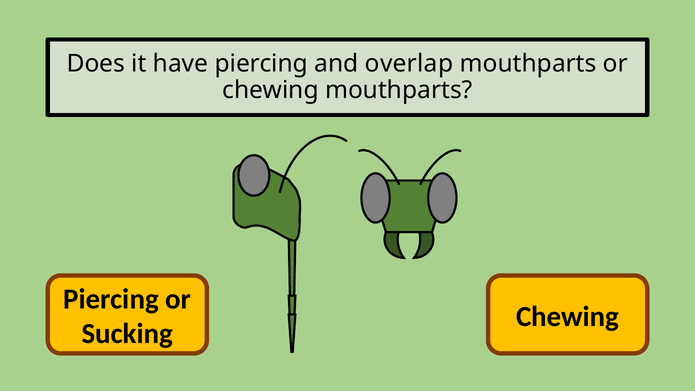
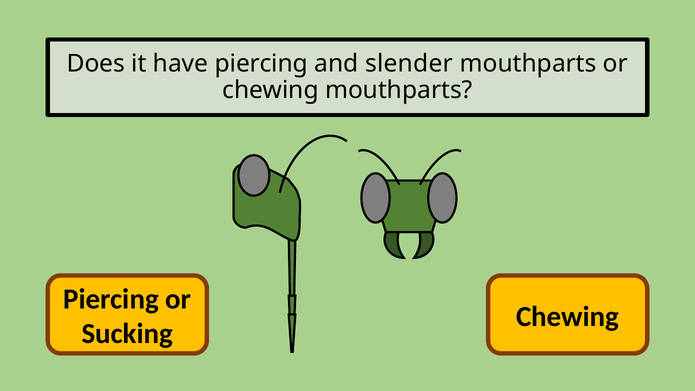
overlap: overlap -> slender (409, 64)
